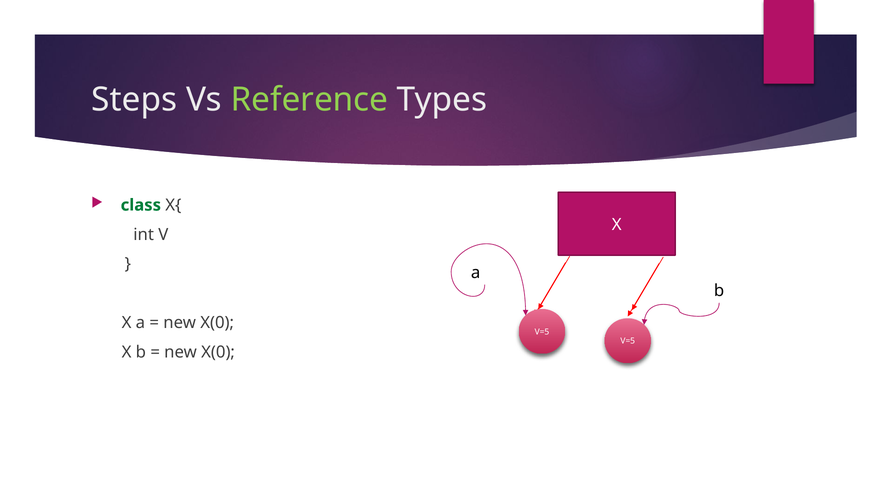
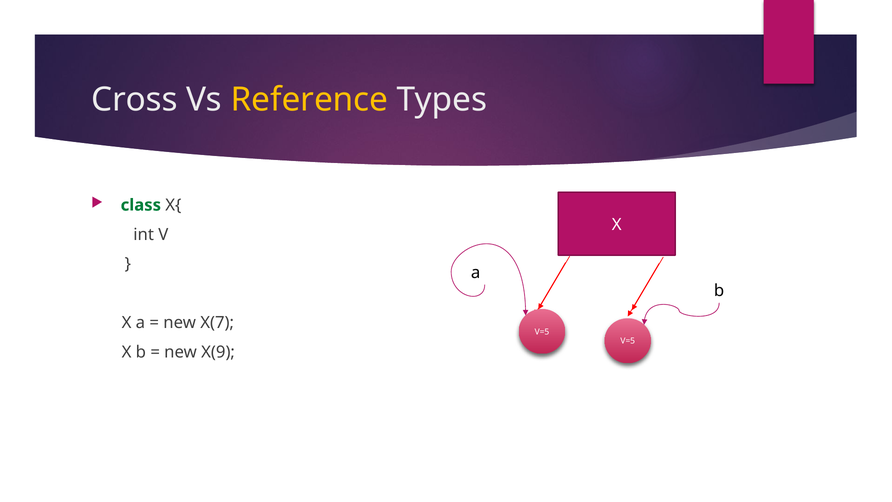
Steps: Steps -> Cross (134, 99)
Reference colour: light green -> yellow (309, 99)
X(0: X(0 -> X(7 (217, 322)
X(0: X(0 -> X(9 (218, 352)
